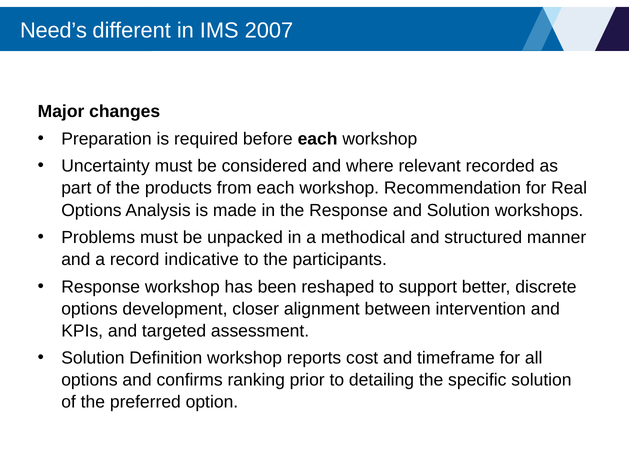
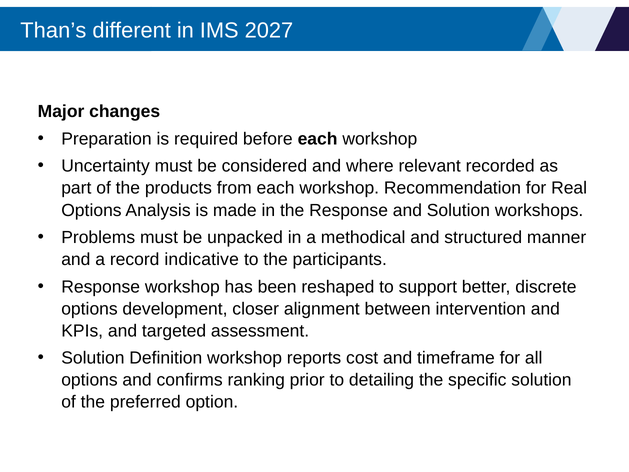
Need’s: Need’s -> Than’s (53, 30)
2007: 2007 -> 2027 (269, 30)
